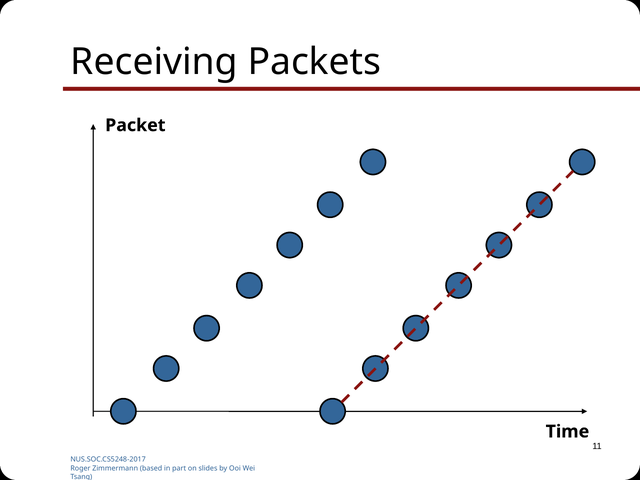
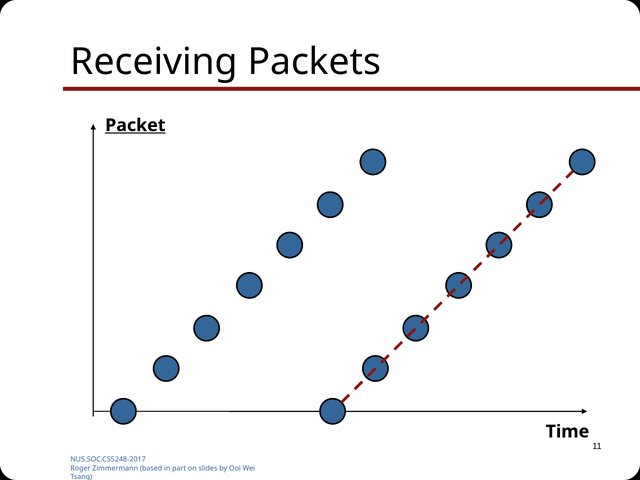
Packet underline: none -> present (135, 125)
